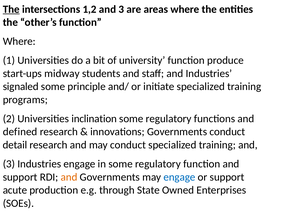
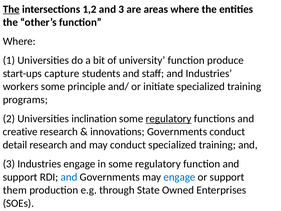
midway: midway -> capture (62, 73)
signaled: signaled -> workers (21, 86)
regulatory underline: none -> present (169, 118)
defined: defined -> creative (20, 132)
and colour: orange -> blue (69, 177)
acute: acute -> them (15, 190)
